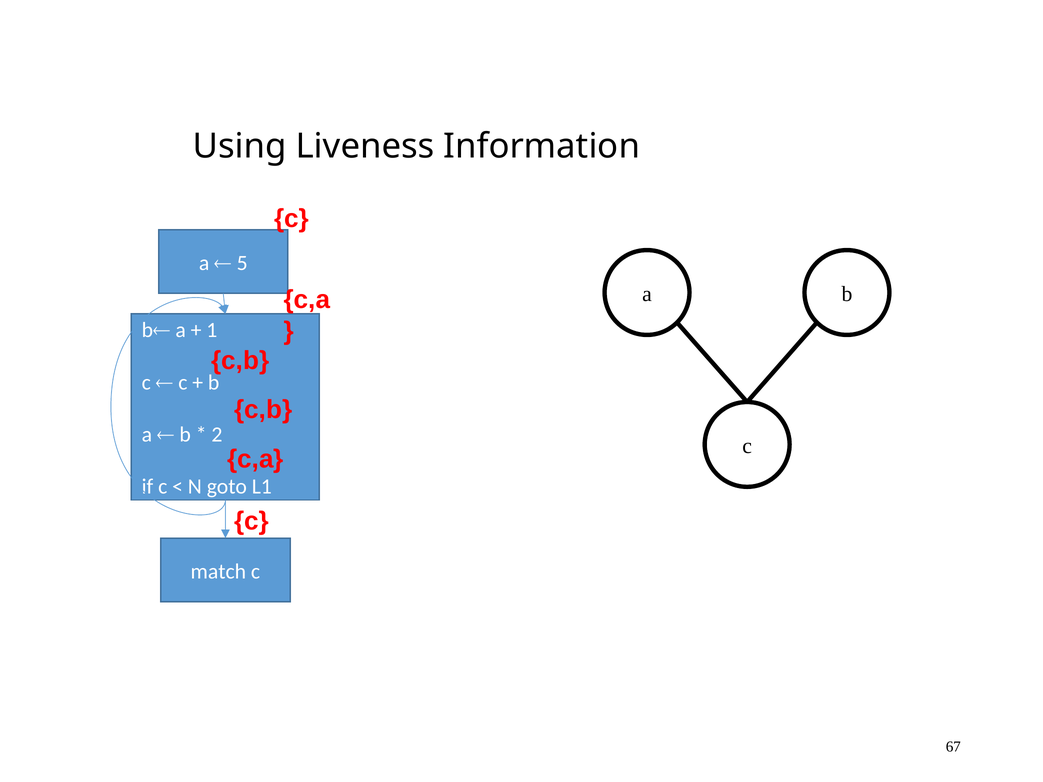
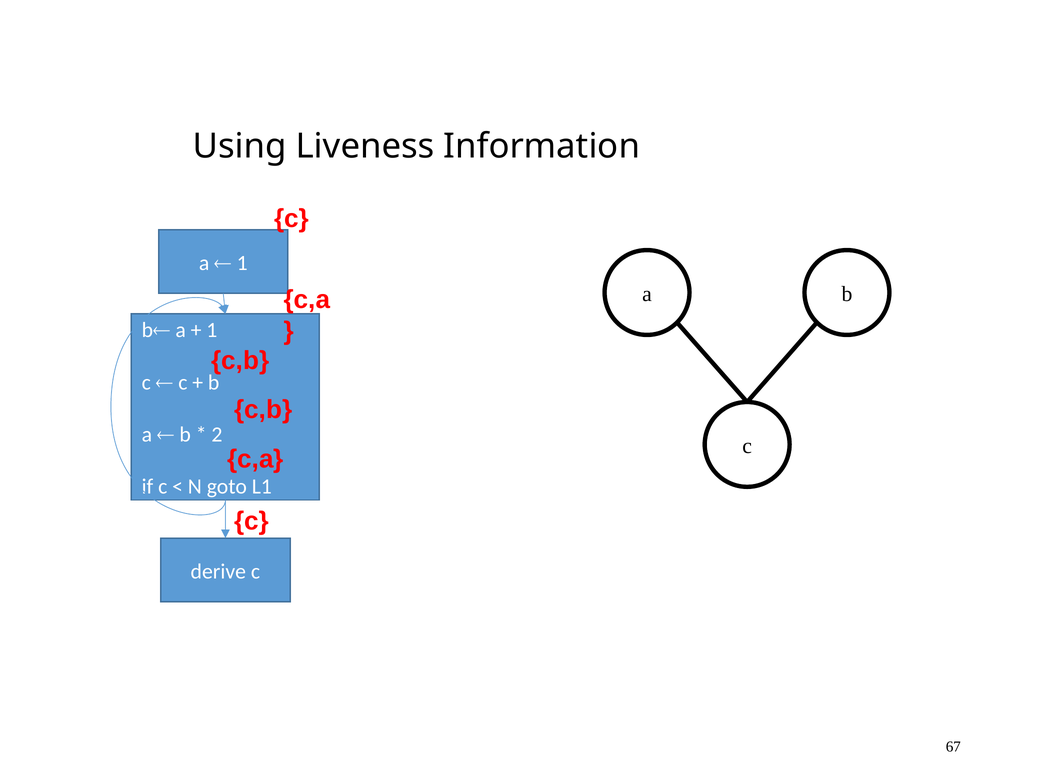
5: 5 -> 1 (242, 263)
match: match -> derive (218, 572)
